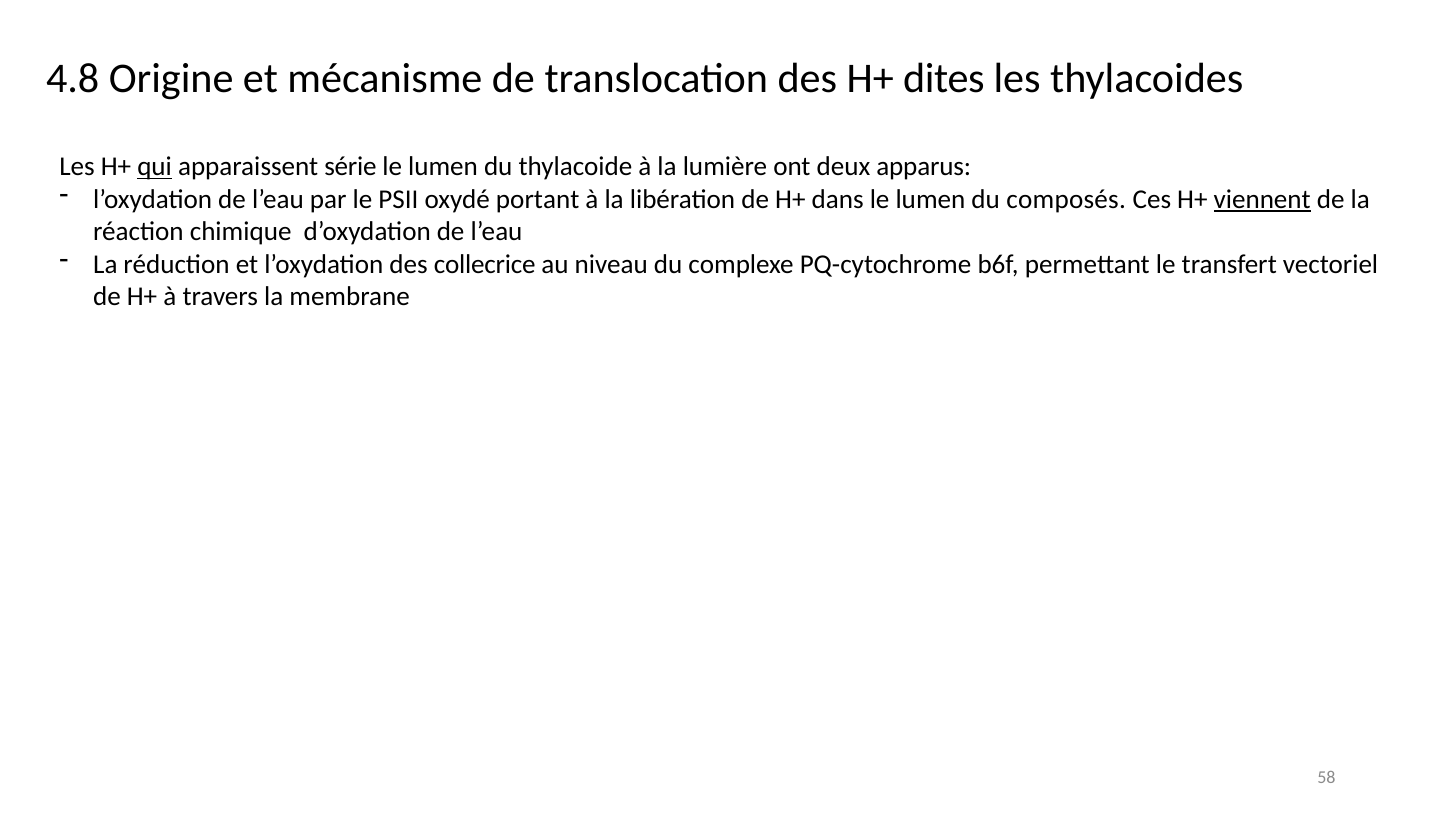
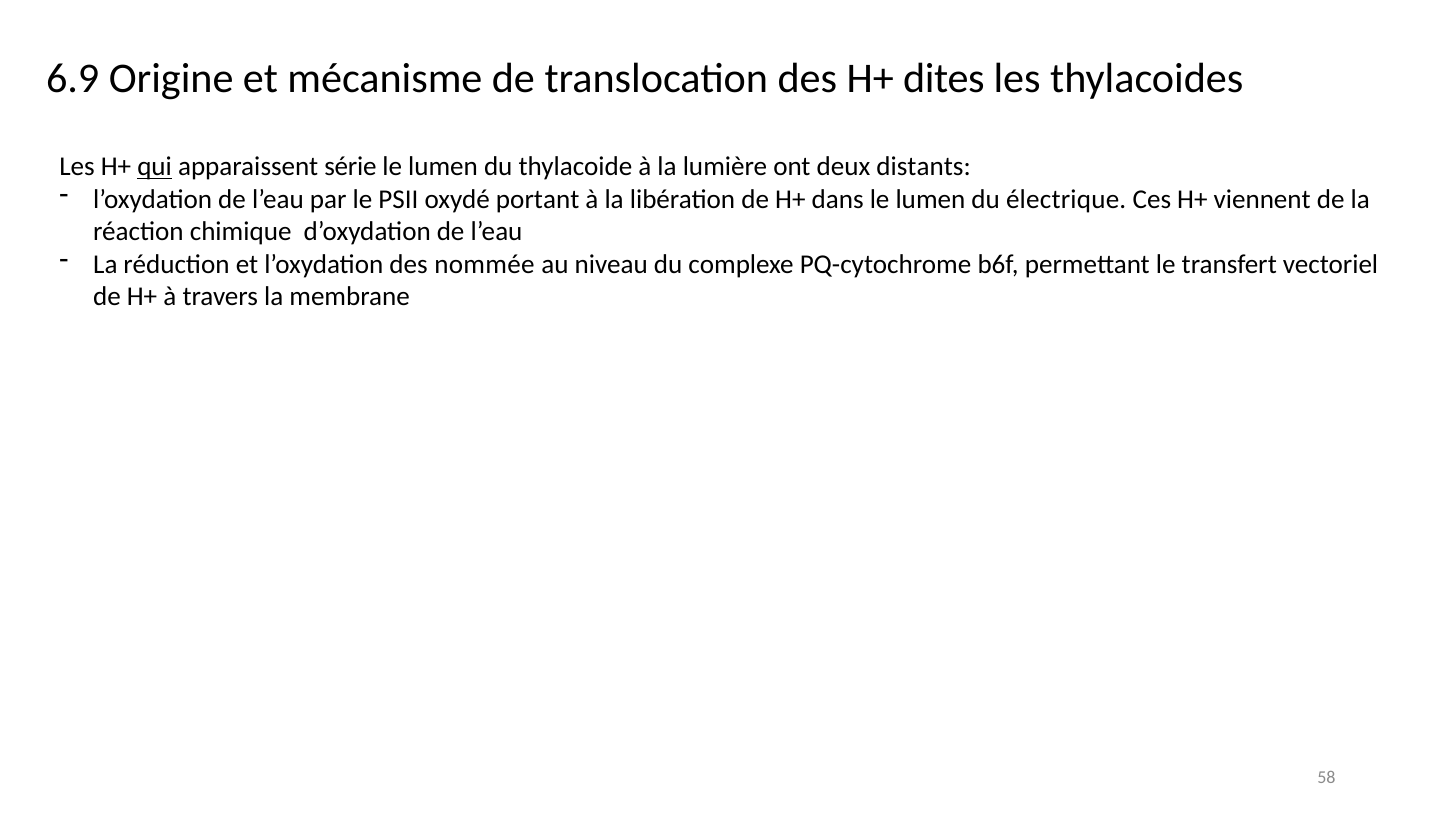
4.8: 4.8 -> 6.9 (73, 78)
apparus: apparus -> distants (924, 167)
composés: composés -> électrique (1066, 199)
viennent underline: present -> none (1262, 199)
collecrice: collecrice -> nommée (484, 264)
